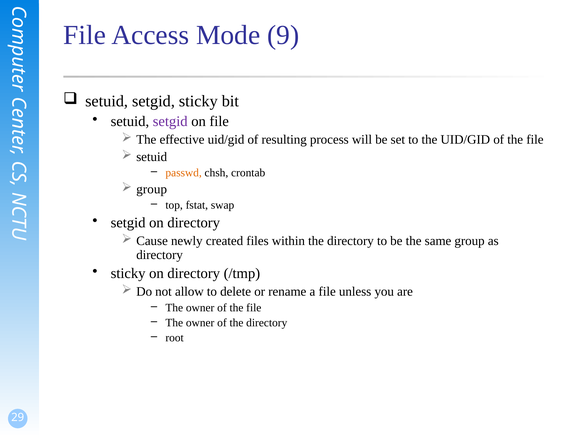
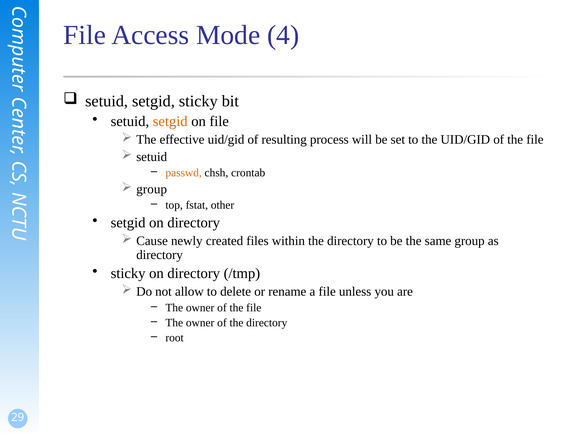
9: 9 -> 4 (283, 35)
setgid colour: purple -> orange (170, 121)
swap: swap -> other (223, 205)
